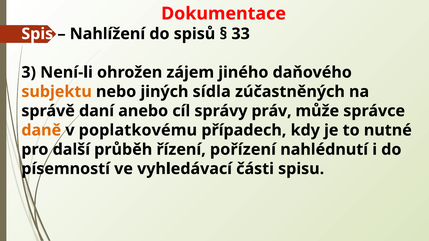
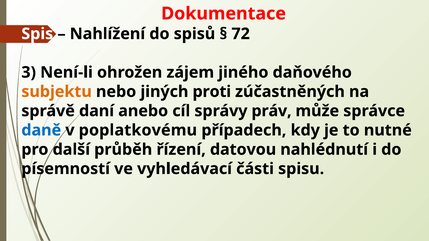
33: 33 -> 72 (241, 34)
sídla: sídla -> proti (212, 92)
daně colour: orange -> blue (41, 130)
pořízení: pořízení -> datovou (243, 150)
